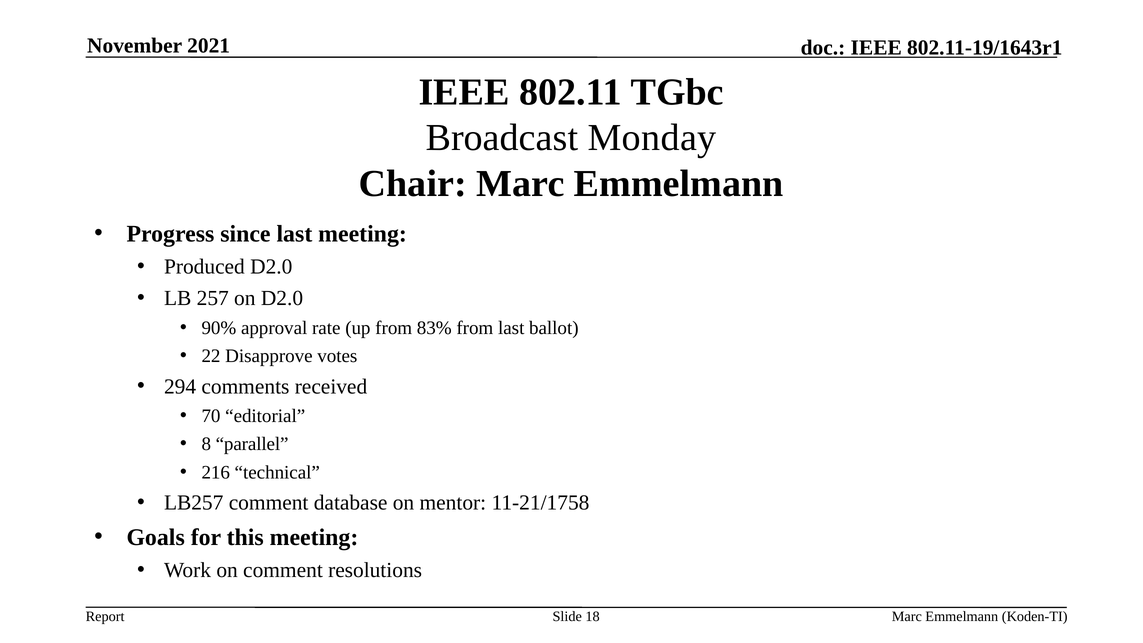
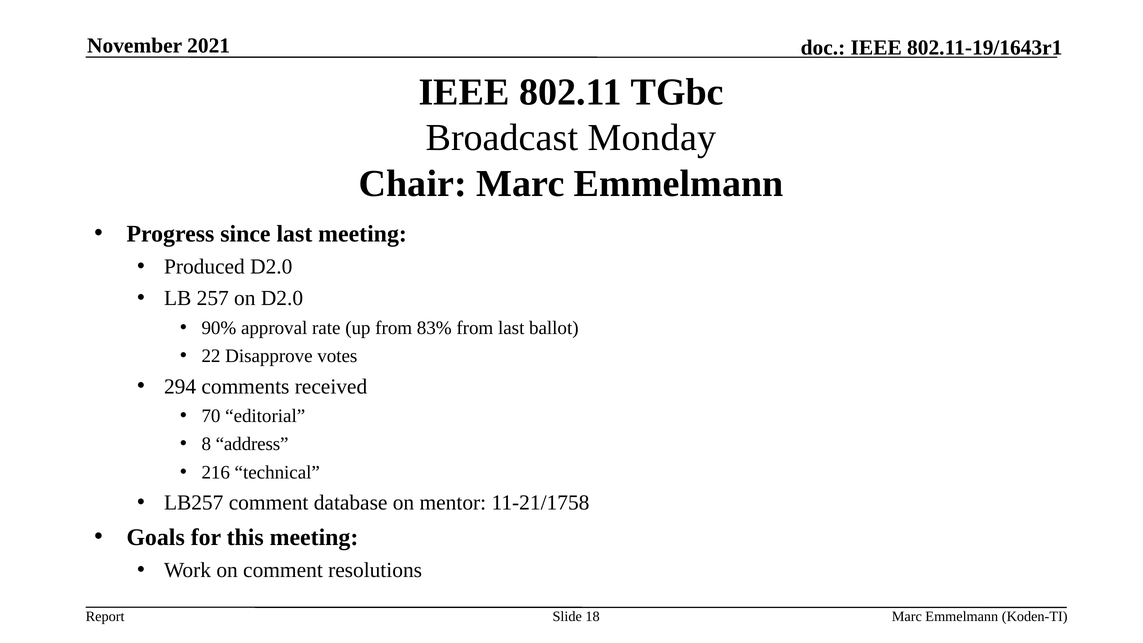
parallel: parallel -> address (252, 444)
